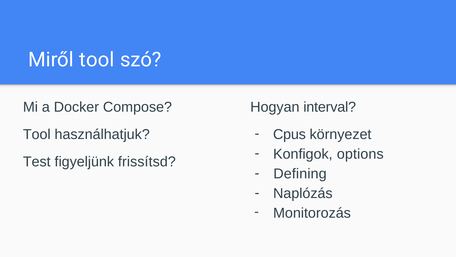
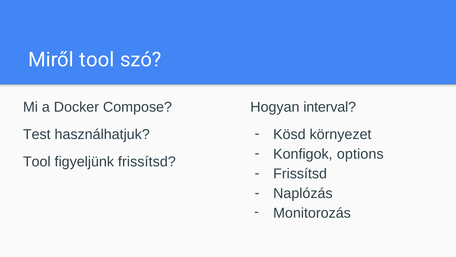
Cpus: Cpus -> Kösd (289, 134)
Tool: Tool -> Test (37, 134)
Test: Test -> Tool (37, 161)
Defining: Defining -> Frissítsd (300, 173)
